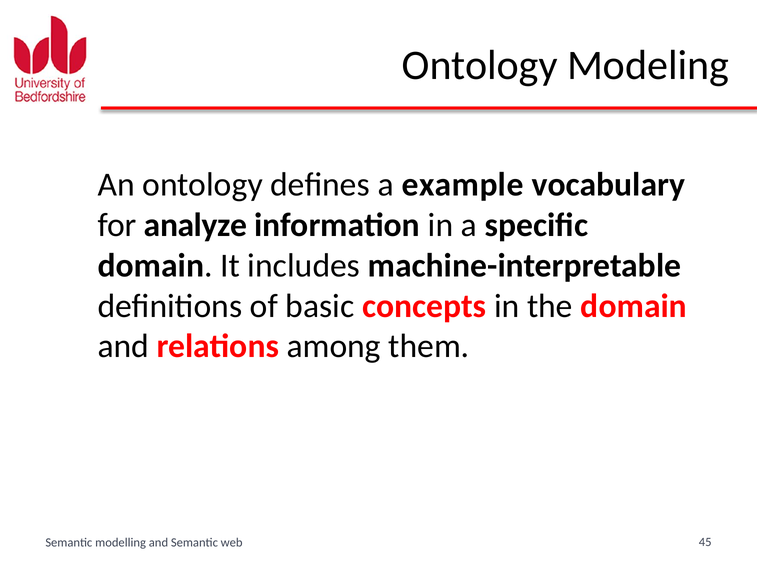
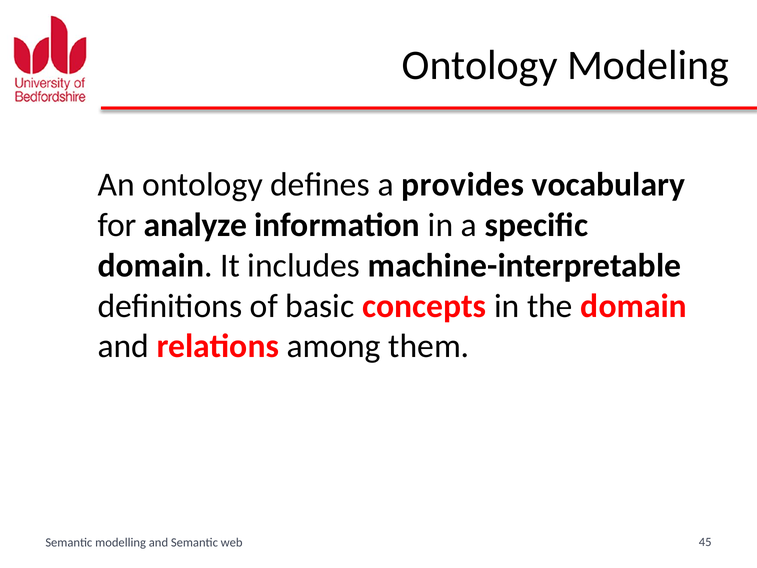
example: example -> provides (463, 185)
